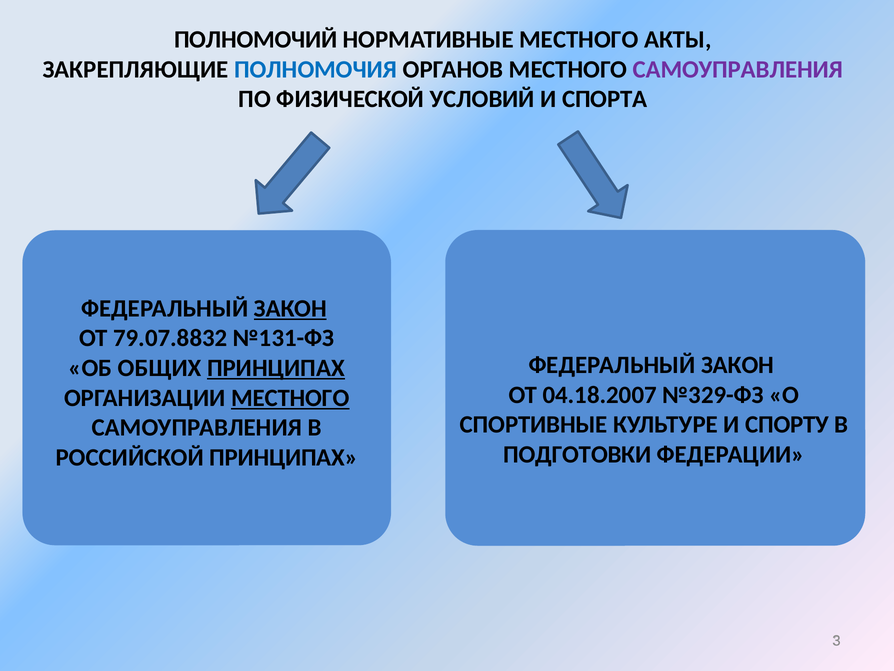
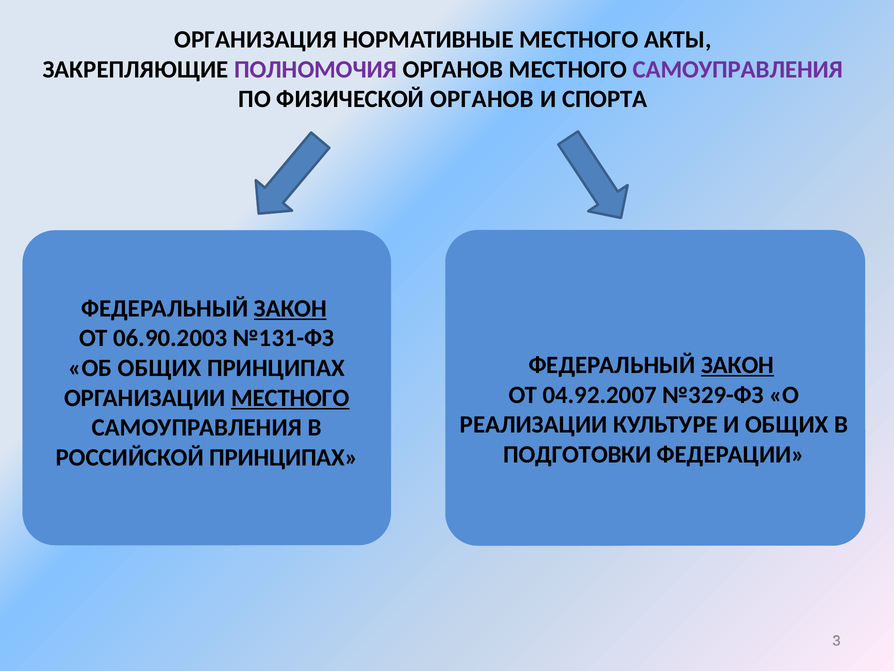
ПОЛНОМОЧИЙ: ПОЛНОМОЧИЙ -> ОРГАНИЗАЦИЯ (255, 40)
ПОЛНОМОЧИЯ colour: blue -> purple (316, 69)
ФИЗИЧЕСКОЙ УСЛОВИЙ: УСЛОВИЙ -> ОРГАНОВ (482, 99)
79.07.8832: 79.07.8832 -> 06.90.2003 (170, 338)
ЗАКОН underline: none -> present (738, 365)
ПРИНЦИПАХ underline: present -> none (276, 368)
04.18.2007: 04.18.2007 -> 04.92.2007 (600, 395)
СПОРТИВНЫЕ: СПОРТИВНЫЕ -> РЕАЛИЗАЦИИ (534, 424)
И СПОРТУ: СПОРТУ -> ОБЩИХ (787, 424)
